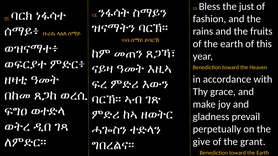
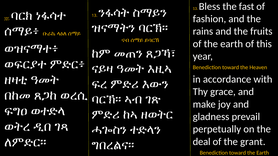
just: just -> fast (247, 6)
give: give -> deal (202, 142)
